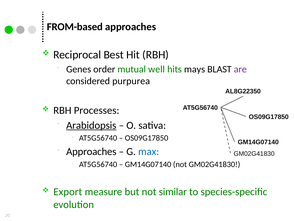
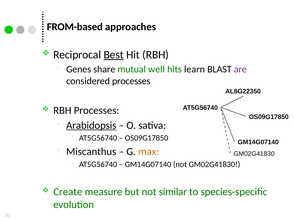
Best underline: none -> present (114, 55)
order: order -> share (104, 69)
mays: mays -> learn (195, 69)
considered purpurea: purpurea -> processes (131, 81)
Approaches: Approaches -> Miscanthus (91, 151)
max colour: blue -> orange (149, 151)
Export: Export -> Create (68, 191)
